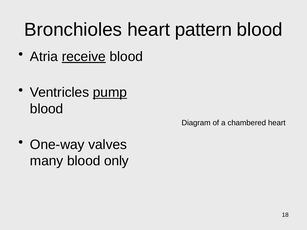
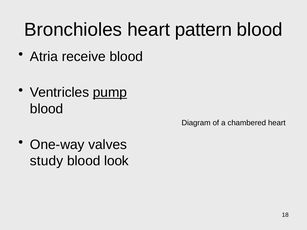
receive underline: present -> none (84, 57)
many: many -> study (47, 161)
only: only -> look (116, 161)
